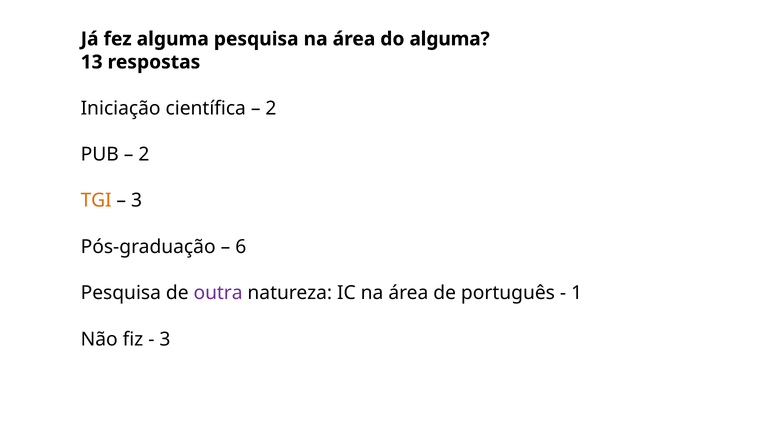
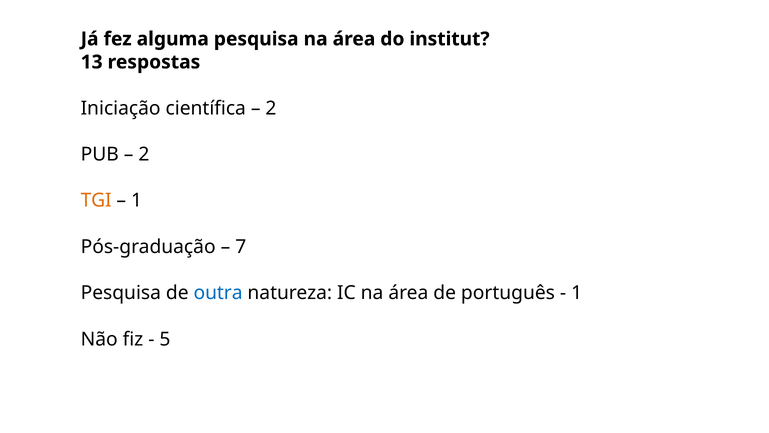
do alguma: alguma -> institut (450, 39)
3: 3 -> 1 (137, 200)
6: 6 -> 7 (241, 247)
outra colour: purple -> blue (218, 293)
3: 3 -> 5 (165, 339)
